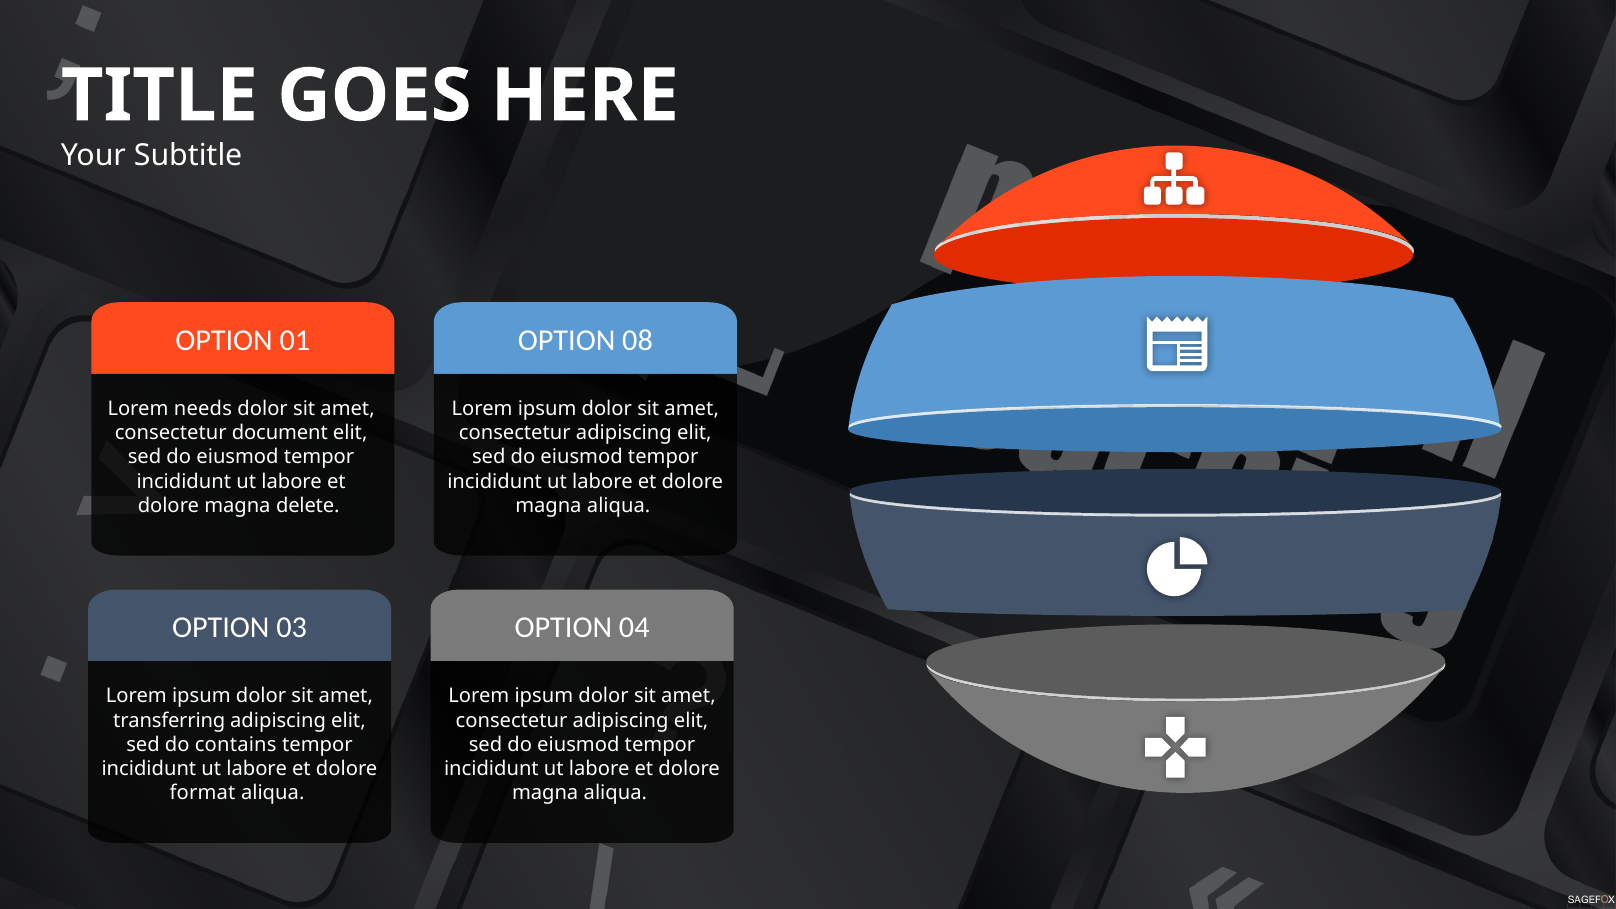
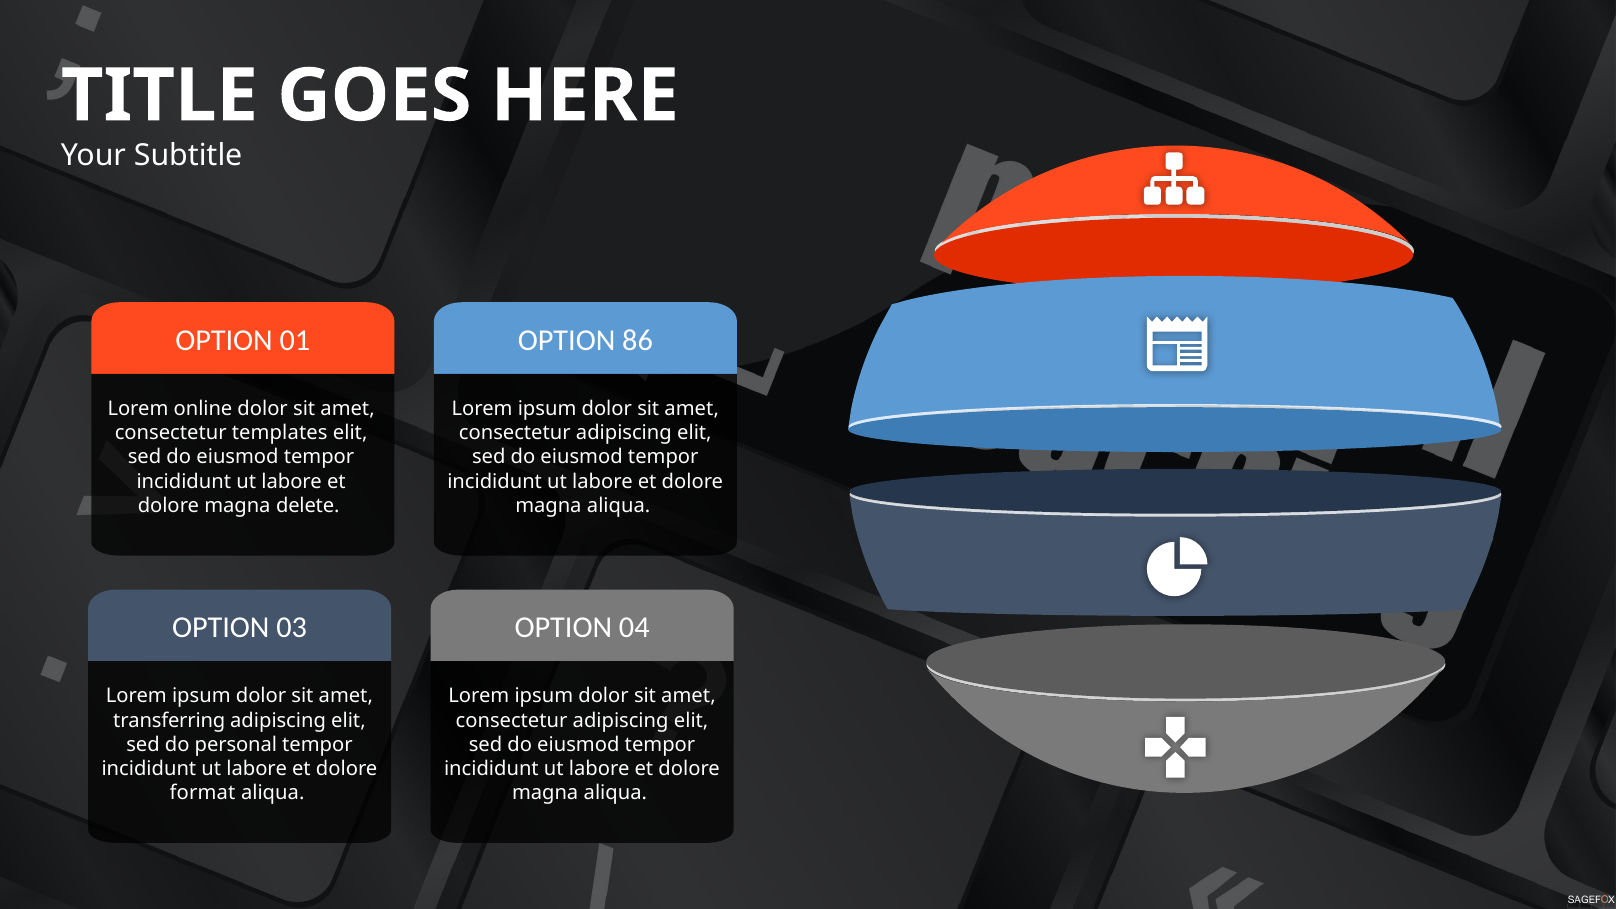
08: 08 -> 86 (638, 340)
needs: needs -> online (203, 409)
document: document -> templates (280, 433)
contains: contains -> personal (236, 745)
